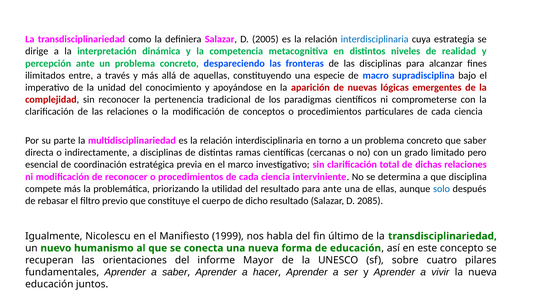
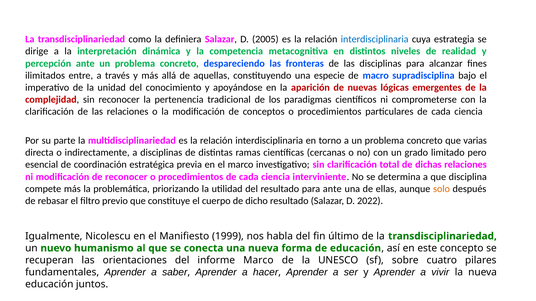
que saber: saber -> varias (475, 141)
solo colour: blue -> orange (441, 189)
2085: 2085 -> 2022 (370, 201)
informe Mayor: Mayor -> Marco (258, 261)
